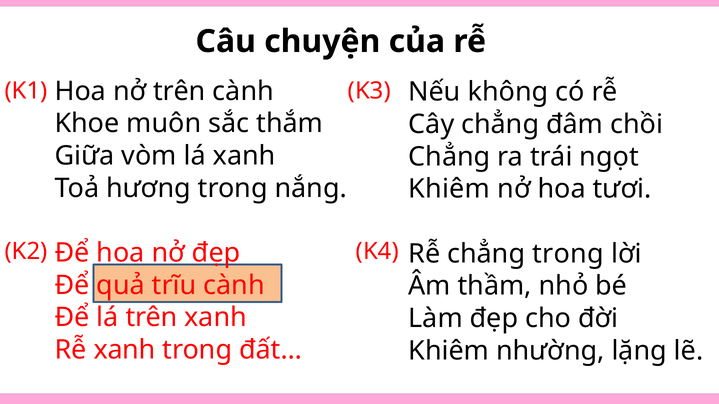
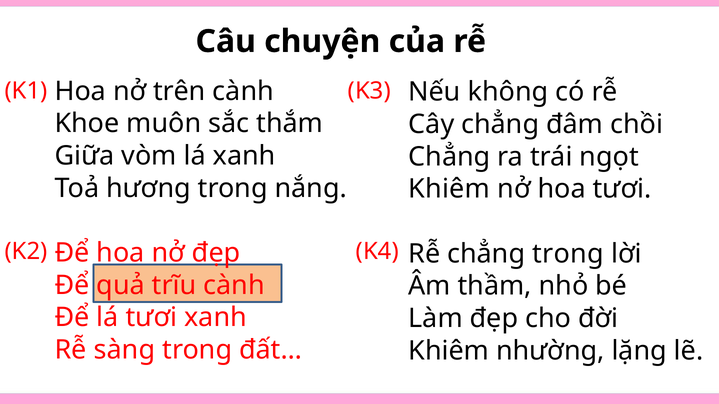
lá trên: trên -> tươi (151, 318)
Rễ xanh: xanh -> sàng (124, 350)
